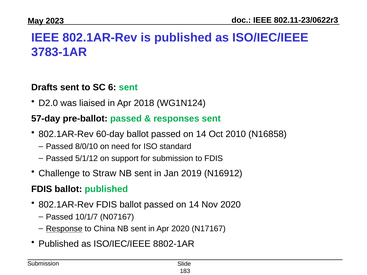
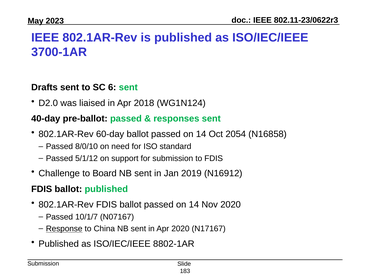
3783-1AR: 3783-1AR -> 3700-1AR (59, 52)
57-day: 57-day -> 40-day (46, 119)
2010: 2010 -> 2054 (236, 134)
Straw: Straw -> Board (105, 174)
